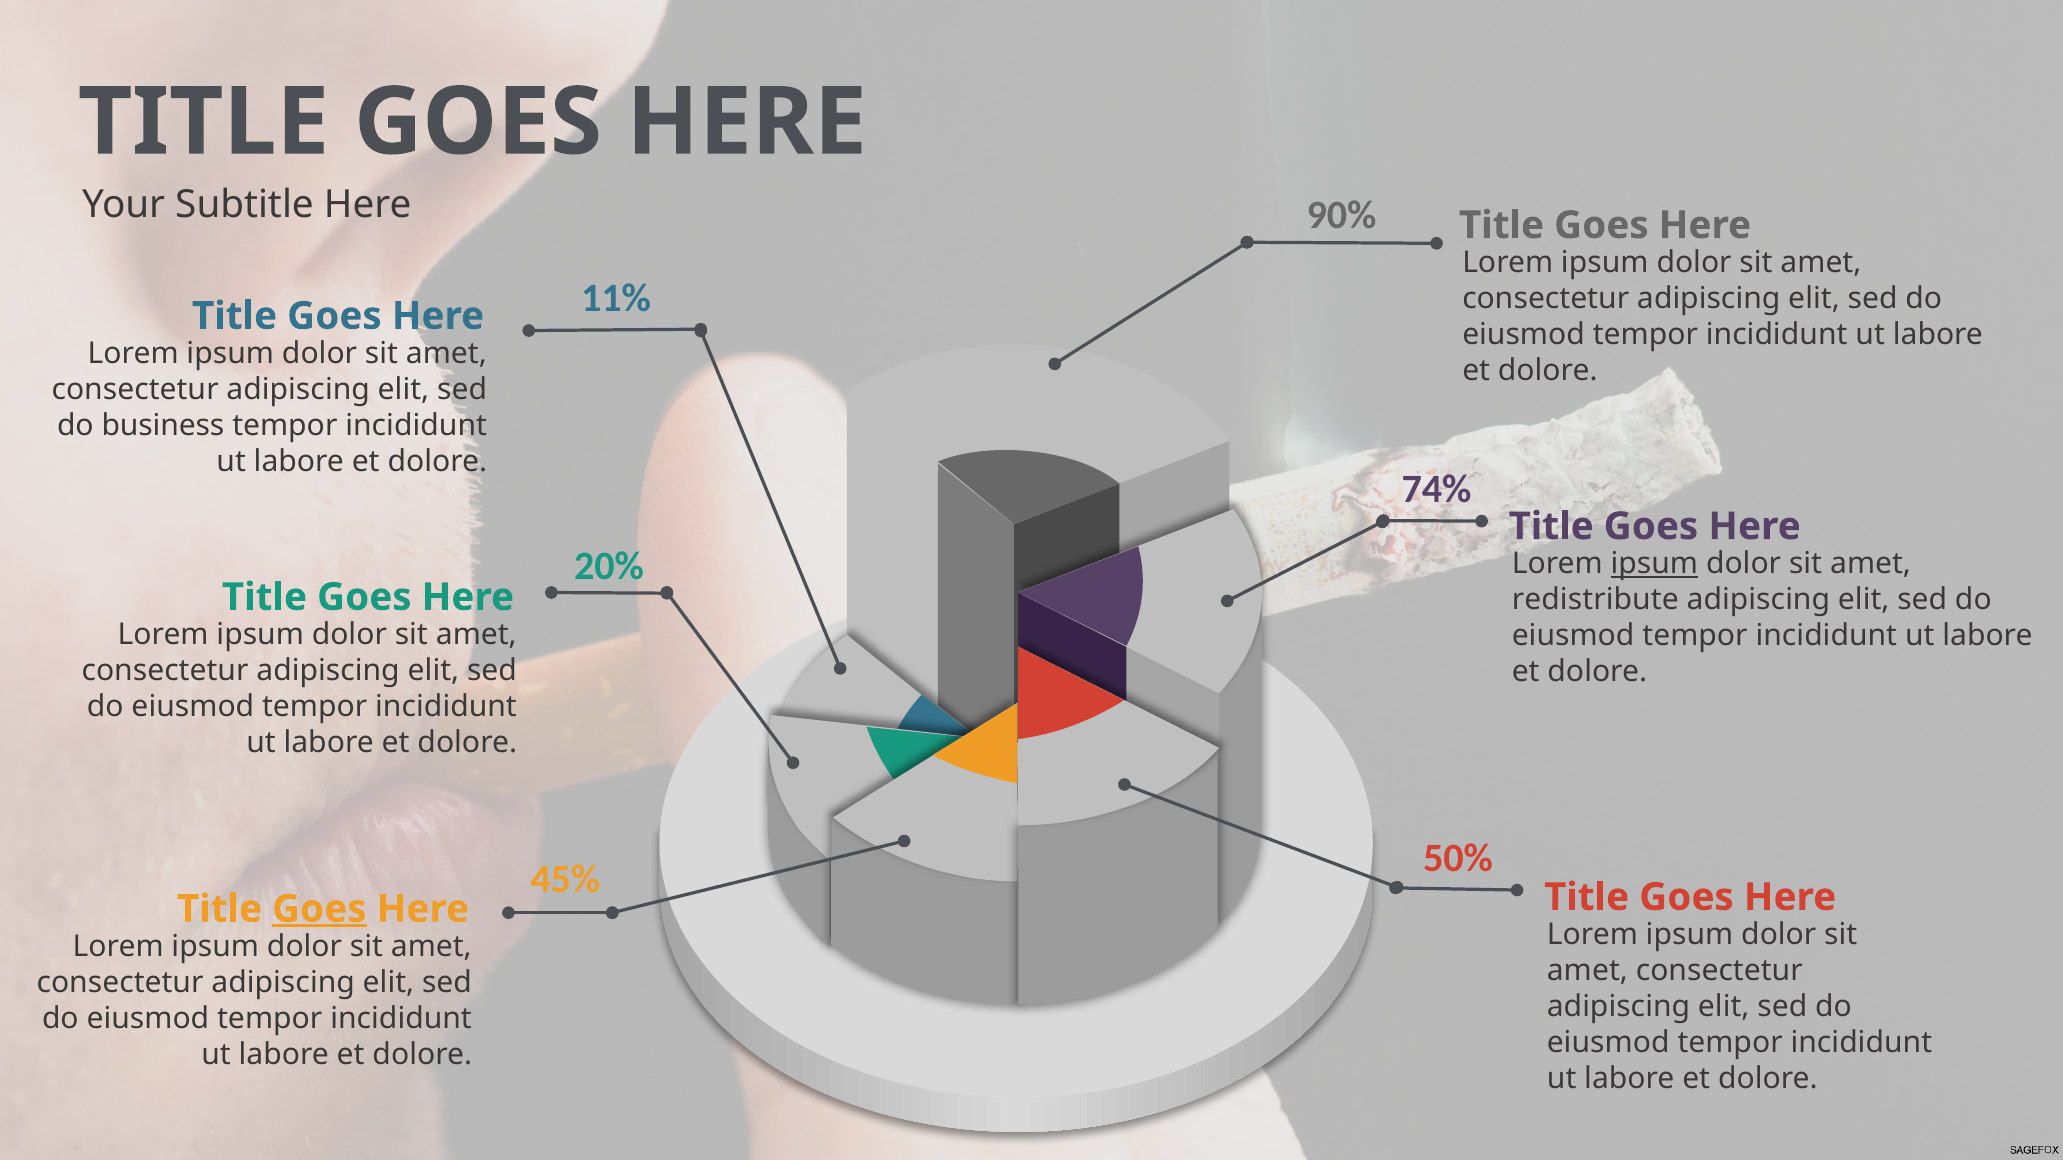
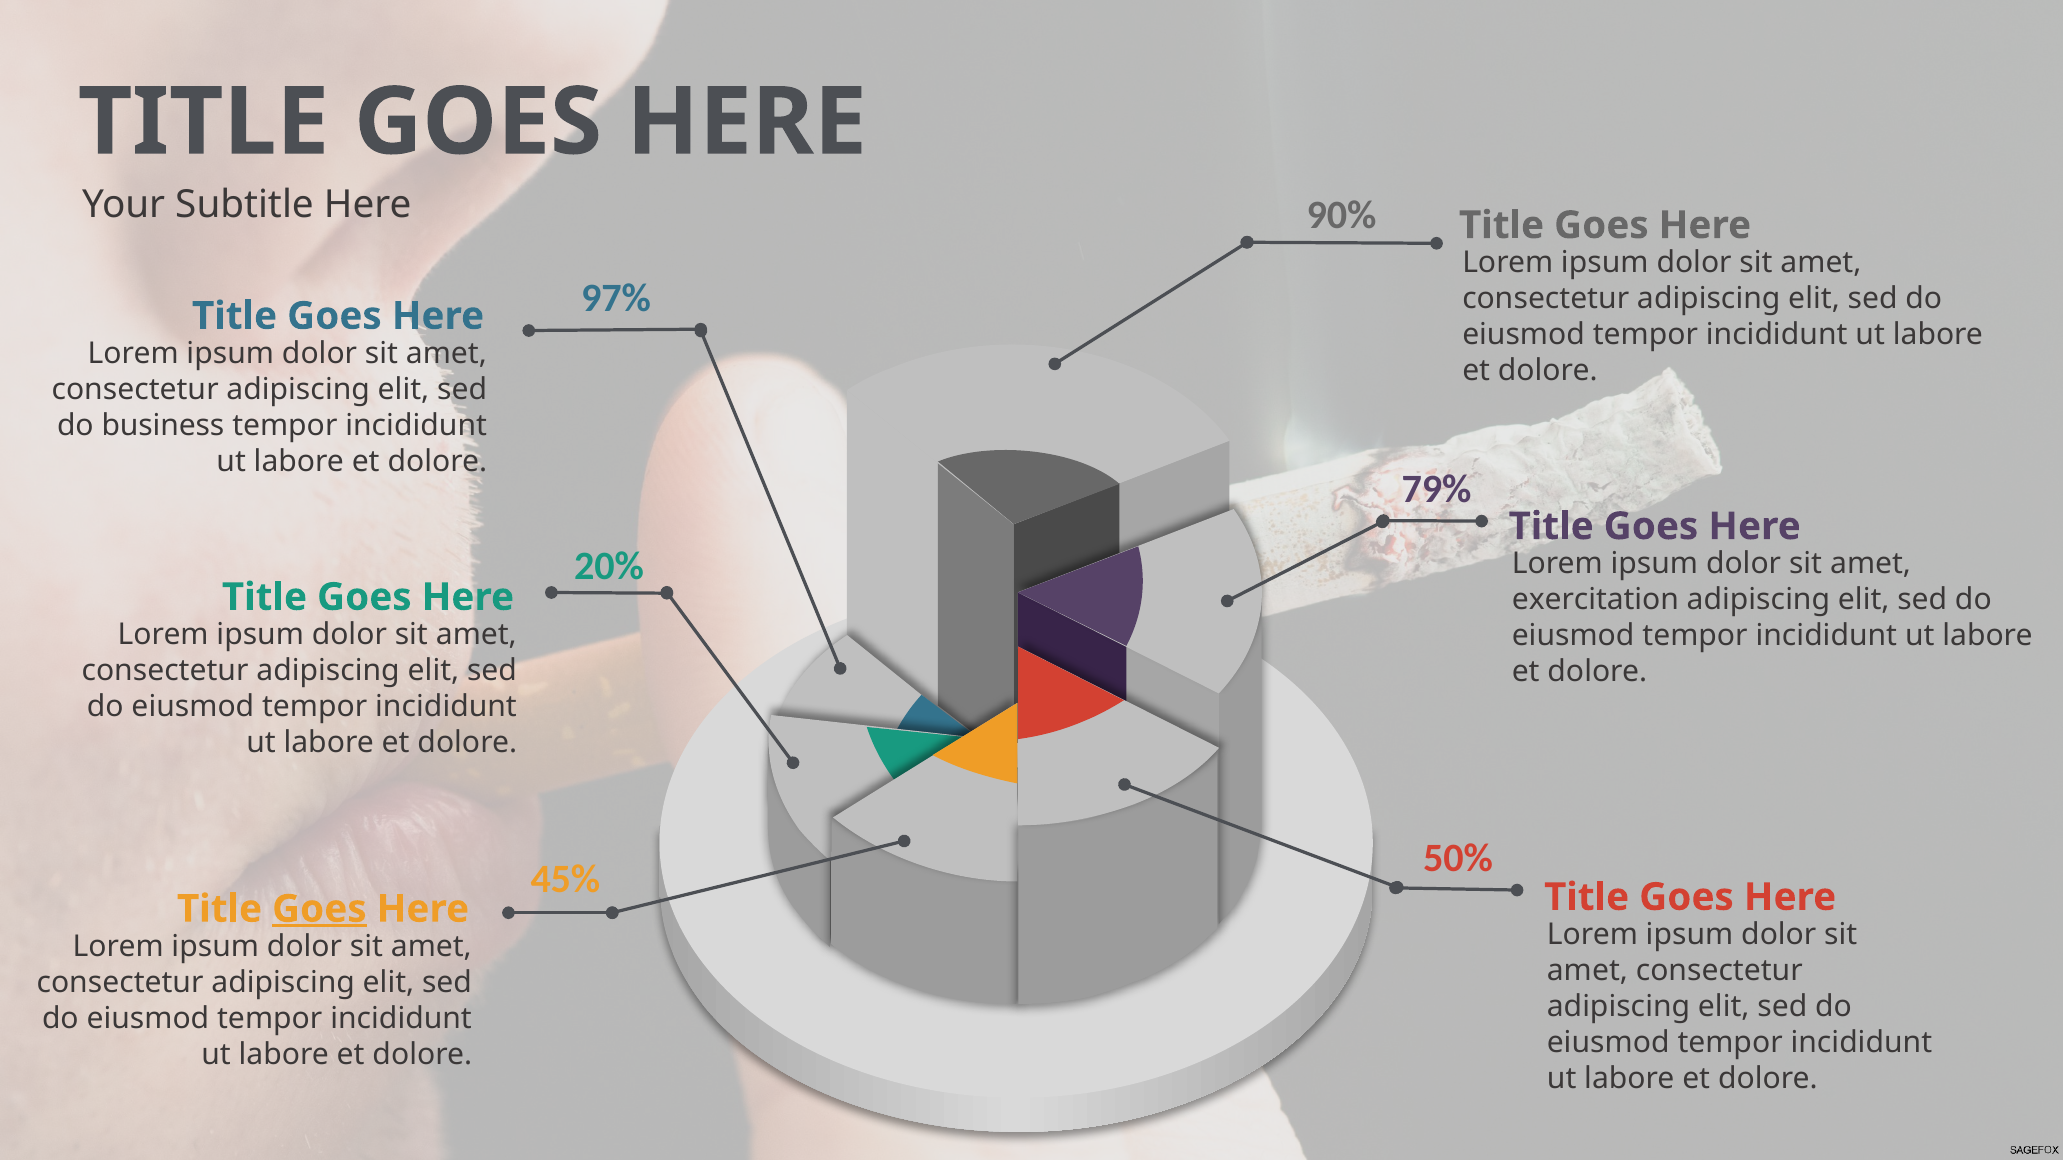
11%: 11% -> 97% (616, 299)
74%: 74% -> 79% (1437, 490)
ipsum underline: present -> none (1654, 564)
redistribute: redistribute -> exercitation (1595, 600)
